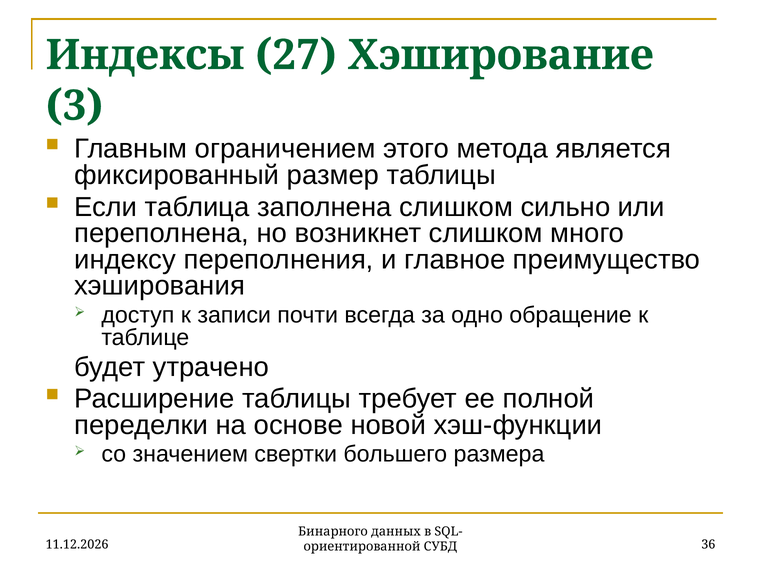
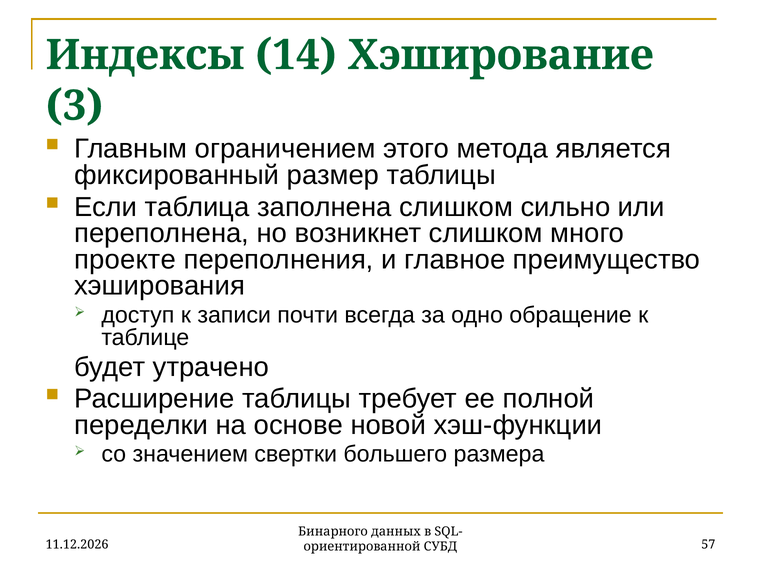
27: 27 -> 14 (296, 55)
индексу: индексу -> проекте (125, 260)
36: 36 -> 57 (708, 545)
